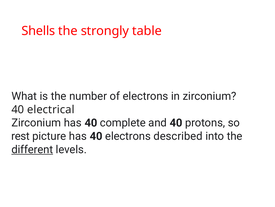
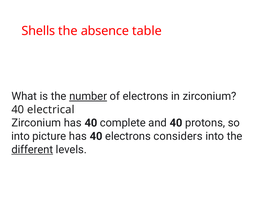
strongly: strongly -> absence (105, 31)
number underline: none -> present (88, 96)
rest: rest -> into (21, 136)
described: described -> considers (178, 136)
